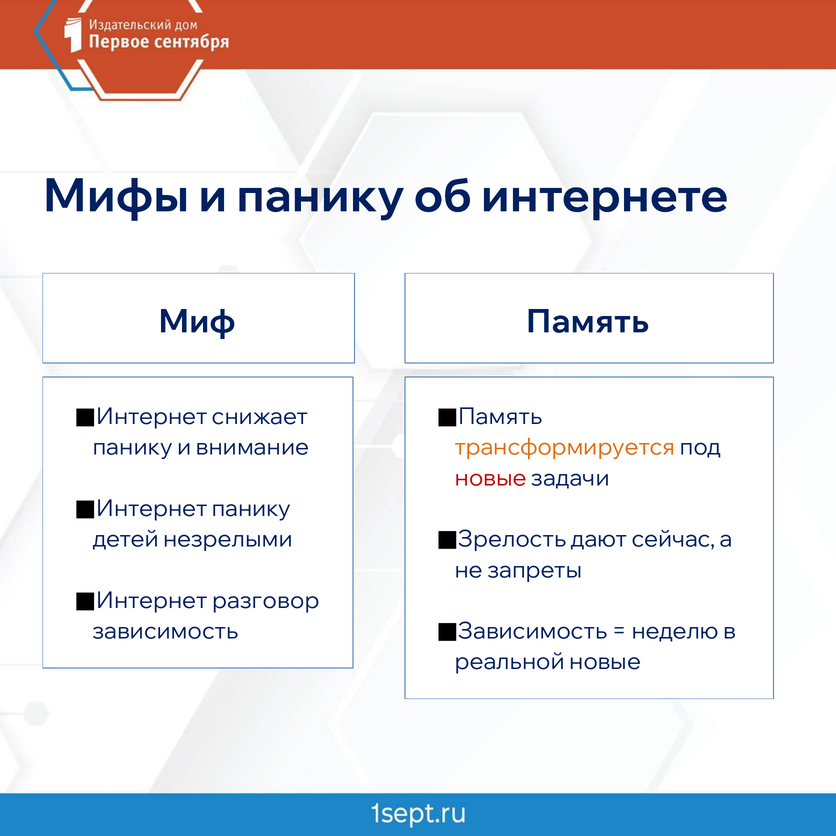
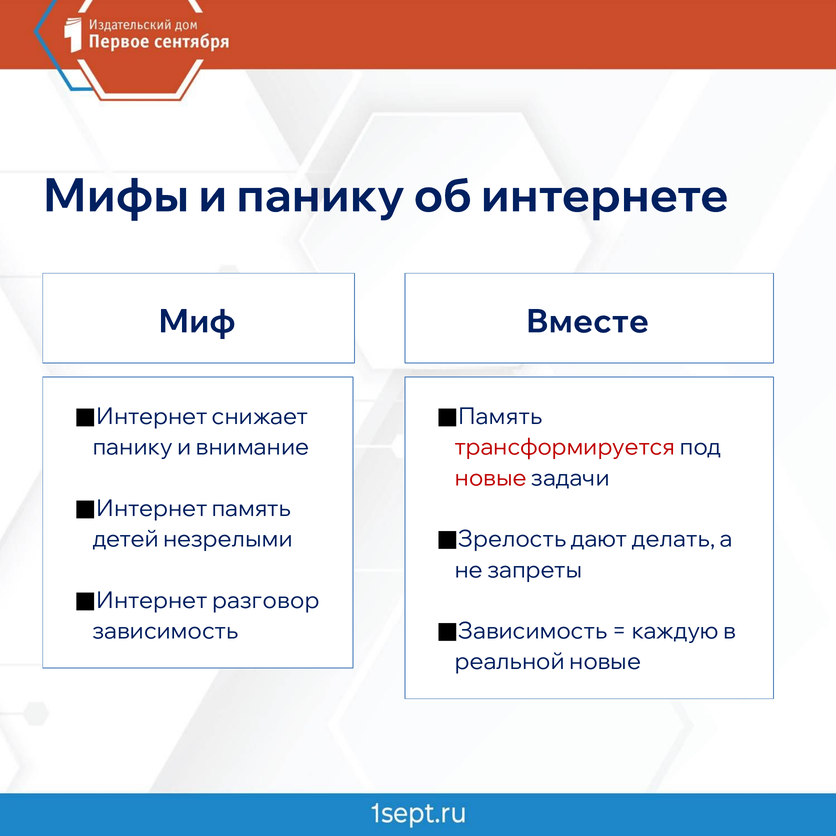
Память: Память -> Вместе (587, 322)
трансформируется colour: orange -> red (565, 447)
панику: панику -> память (251, 509)
сейчас: сейчас -> делать (674, 539)
неделю: неделю -> каждую (675, 631)
